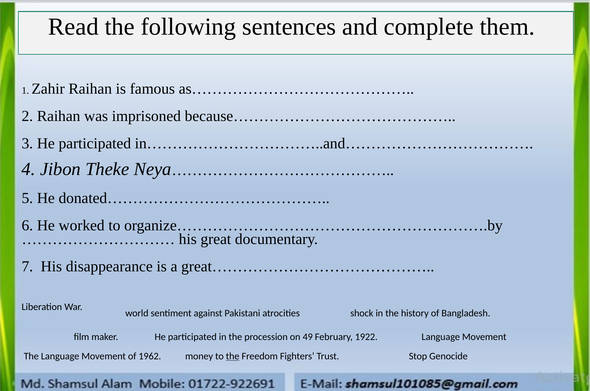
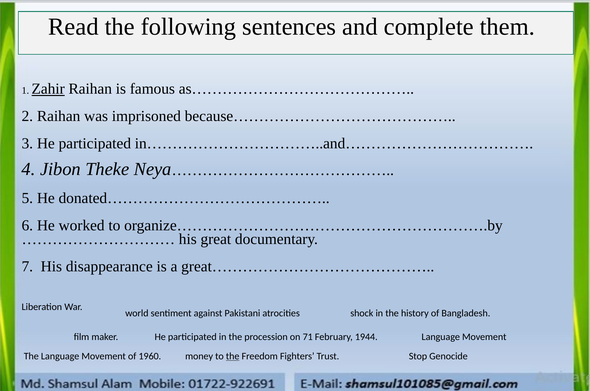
Zahir underline: none -> present (48, 89)
49: 49 -> 71 (308, 337)
1922: 1922 -> 1944 (366, 337)
1962: 1962 -> 1960 (150, 357)
